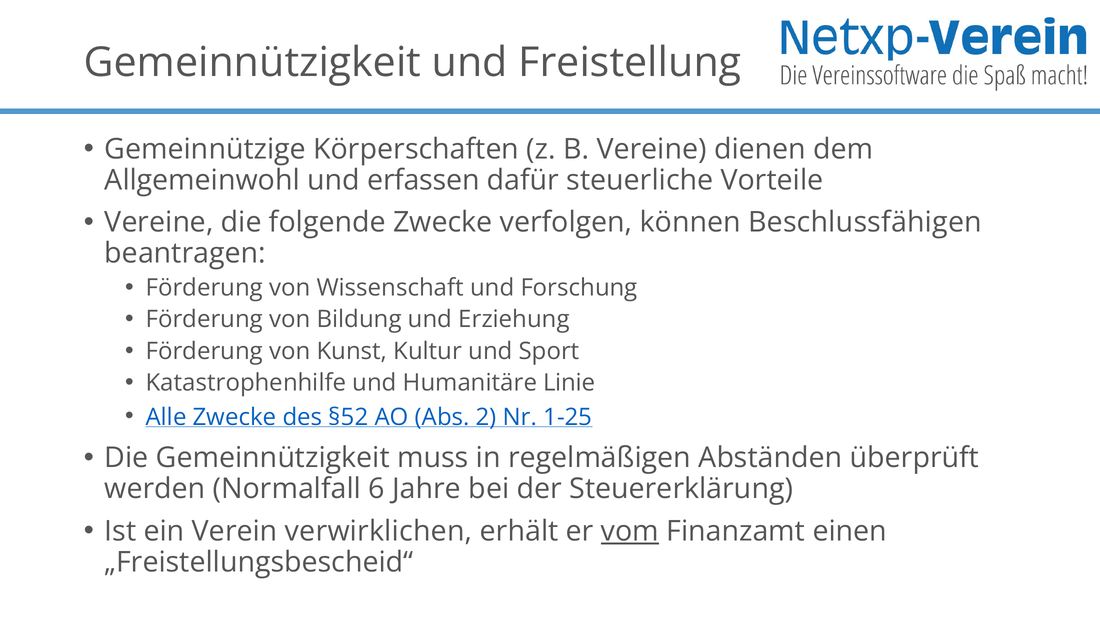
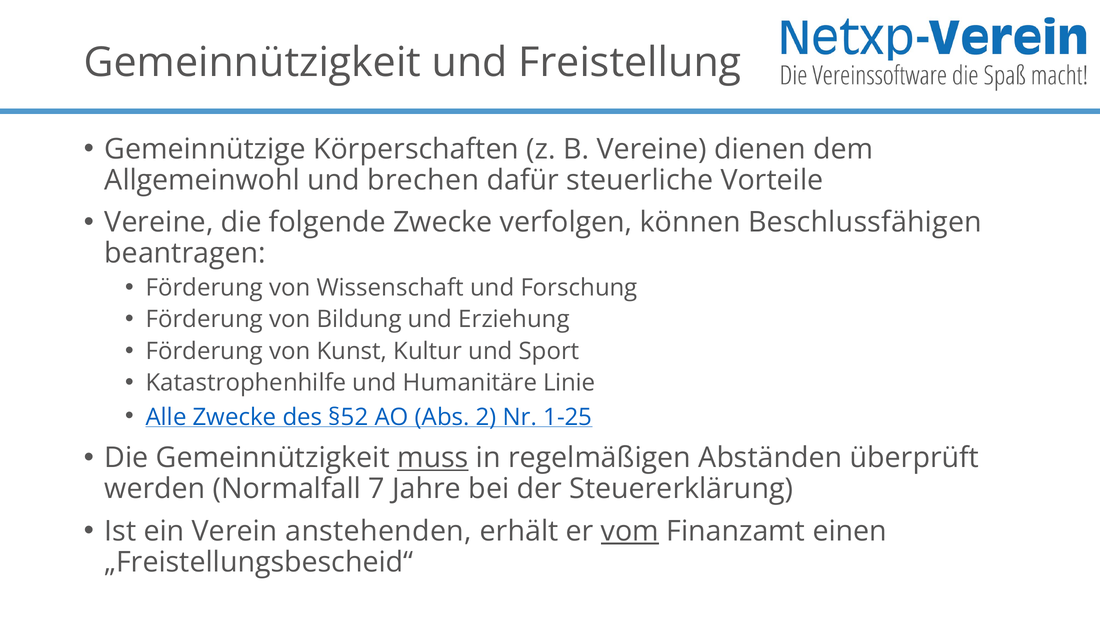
erfassen: erfassen -> brechen (423, 180)
muss underline: none -> present (433, 458)
6: 6 -> 7 (377, 489)
verwirklichen: verwirklichen -> anstehenden (379, 531)
